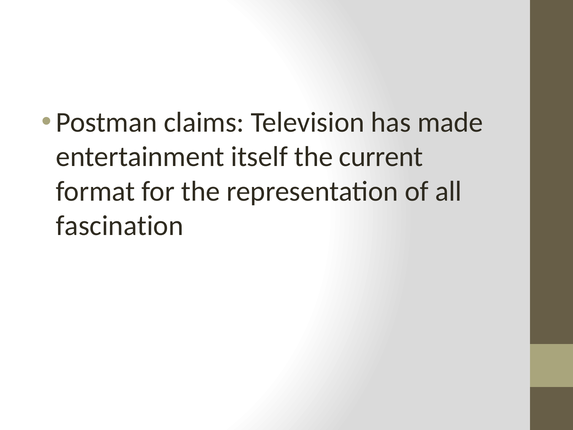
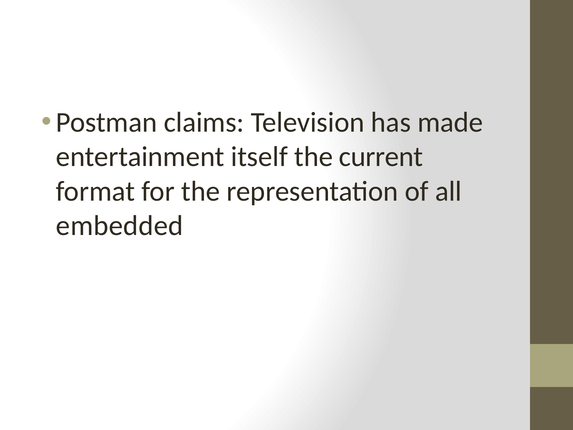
fascination: fascination -> embedded (120, 225)
